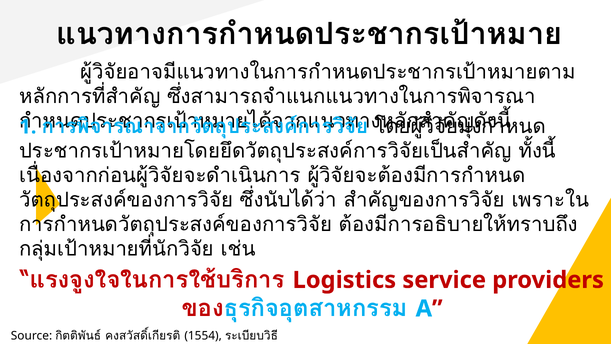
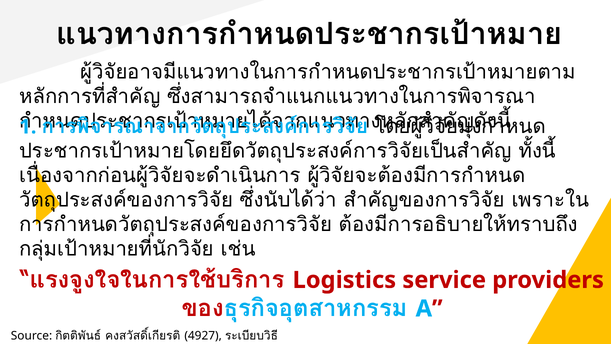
1554: 1554 -> 4927 (203, 336)
